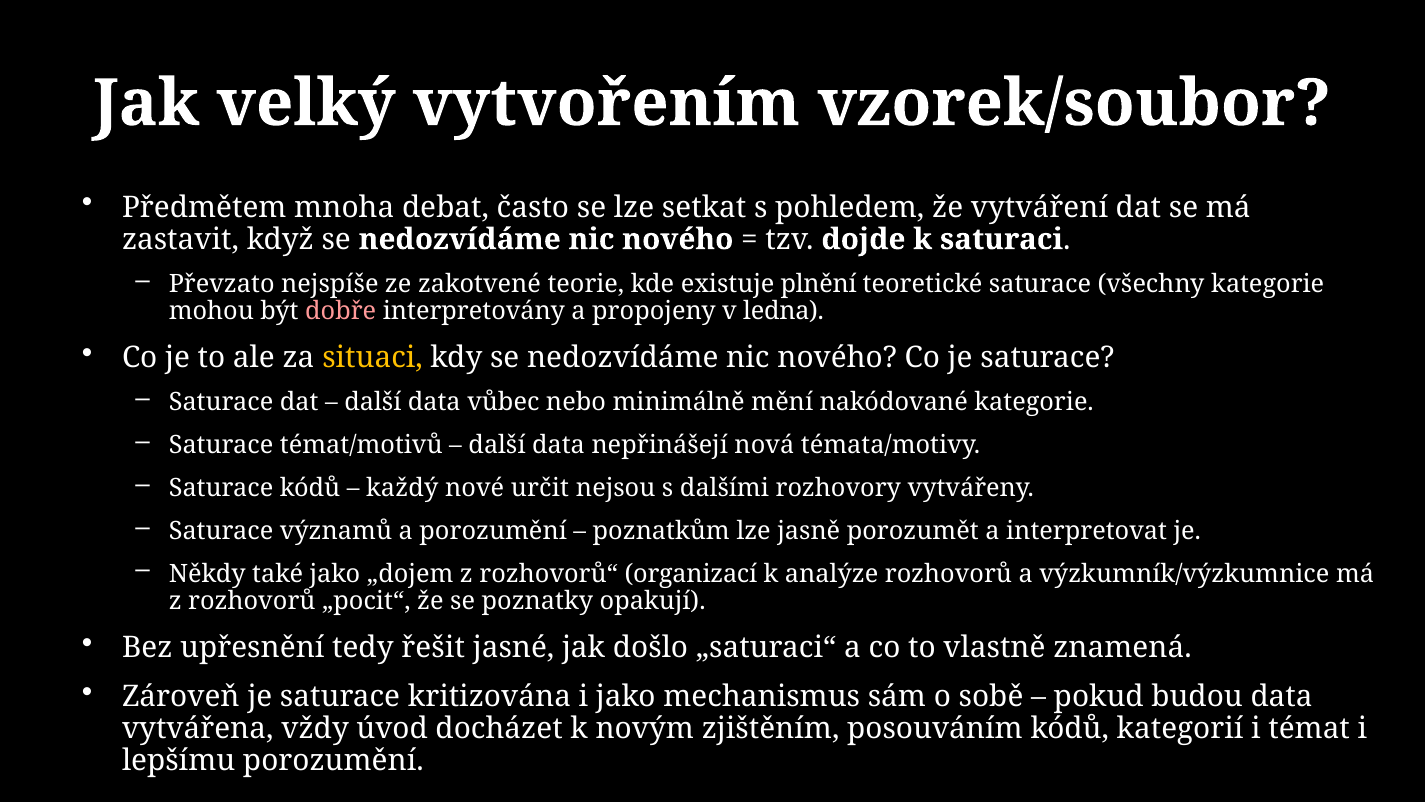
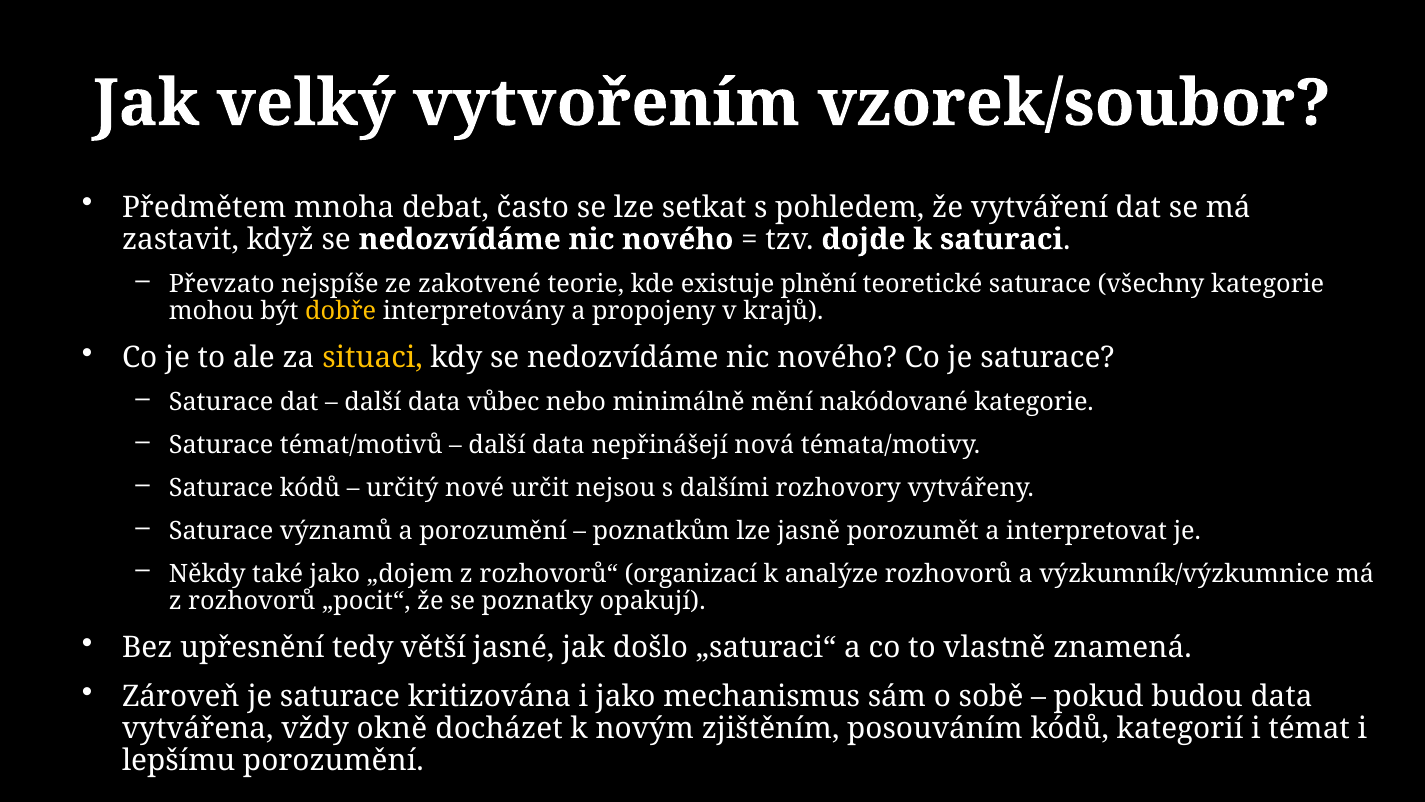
dobře colour: pink -> yellow (341, 311)
ledna: ledna -> krajů (783, 311)
každý: každý -> určitý (402, 488)
řešit: řešit -> větší (433, 647)
úvod: úvod -> okně (392, 728)
